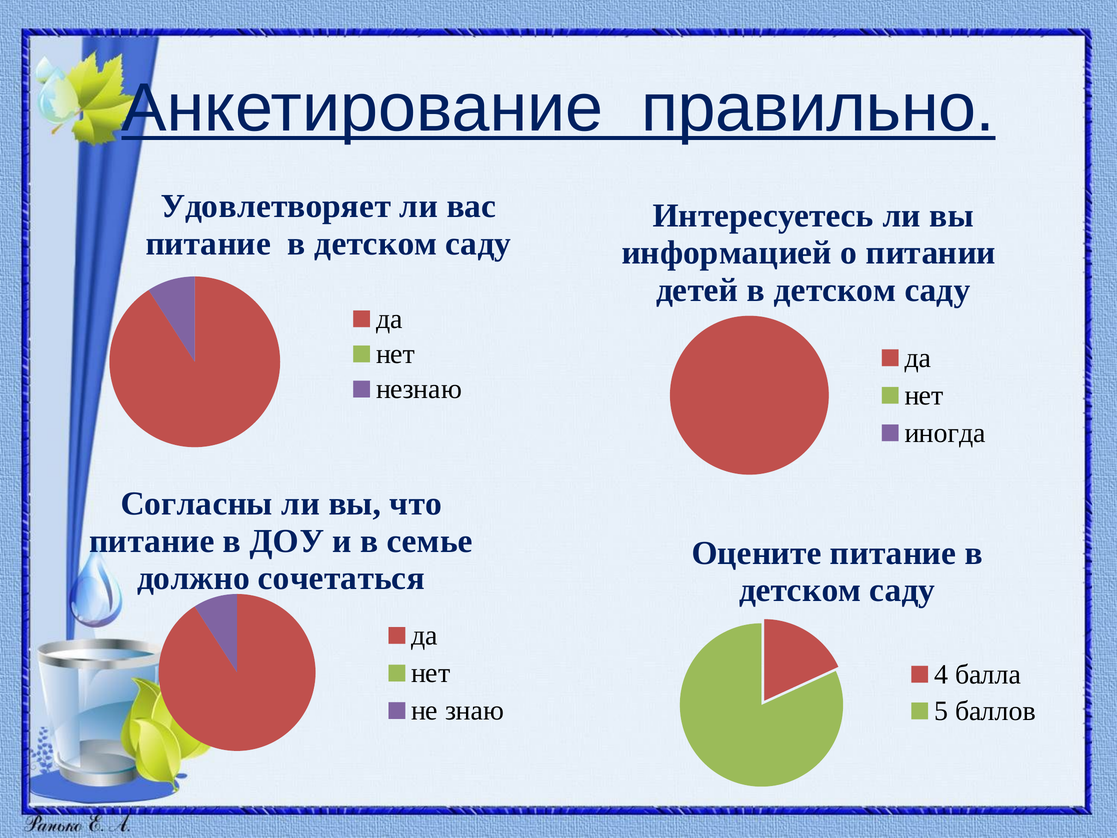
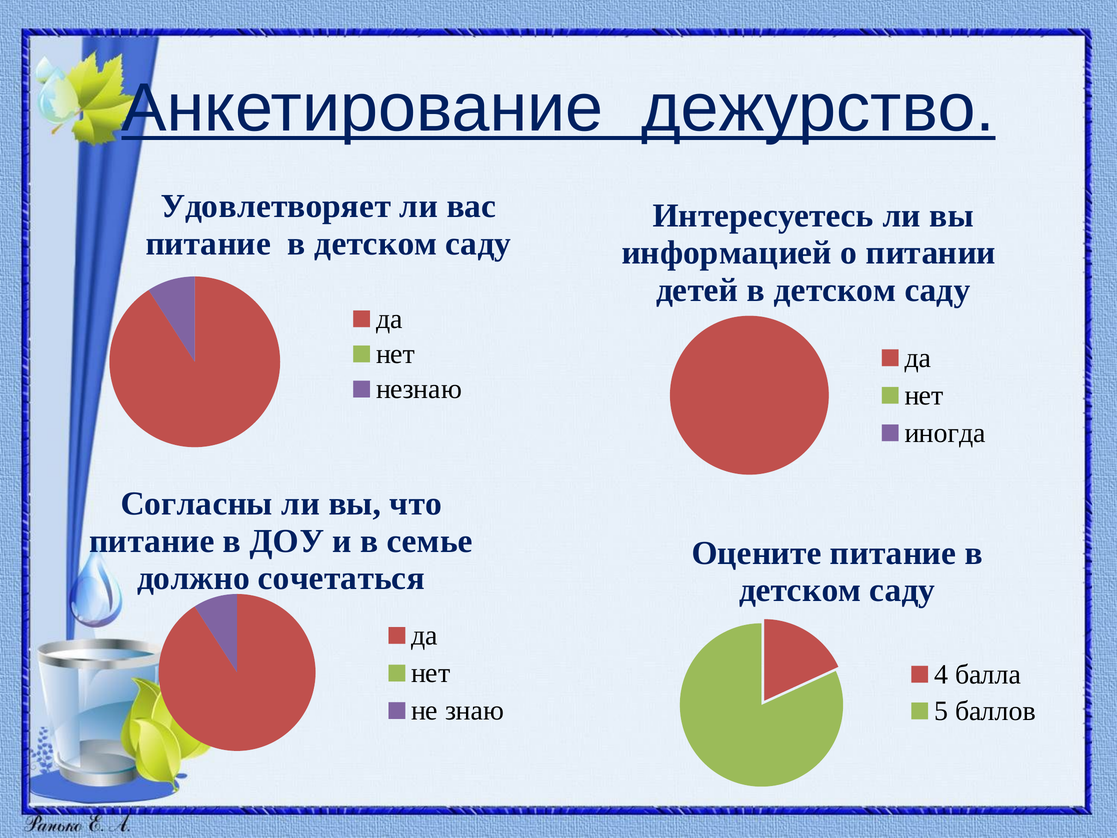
правильно: правильно -> дежурство (818, 108)
